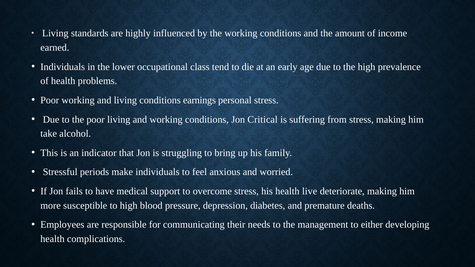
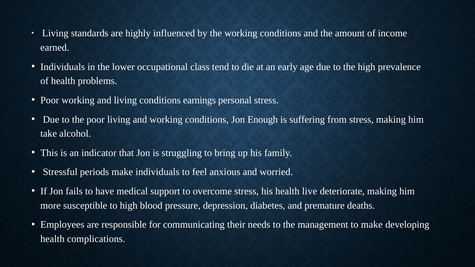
Critical: Critical -> Enough (263, 120)
to either: either -> make (372, 225)
